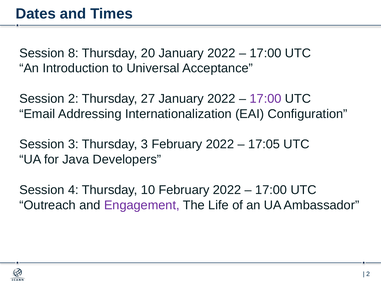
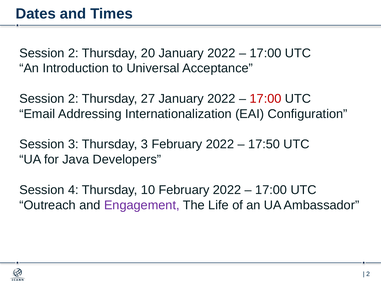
8: 8 -> 2 (73, 53)
17:00 colour: purple -> red (266, 99)
17:05: 17:05 -> 17:50 (264, 145)
